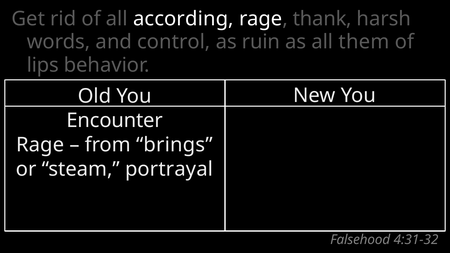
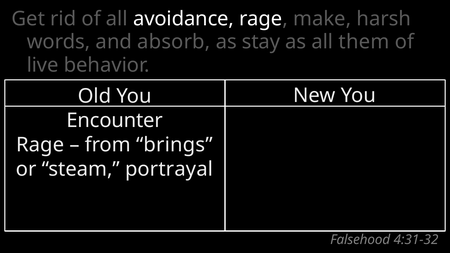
according: according -> avoidance (184, 19)
thank: thank -> make (322, 19)
control: control -> absorb (174, 42)
ruin: ruin -> stay (261, 42)
lips: lips -> live (43, 65)
